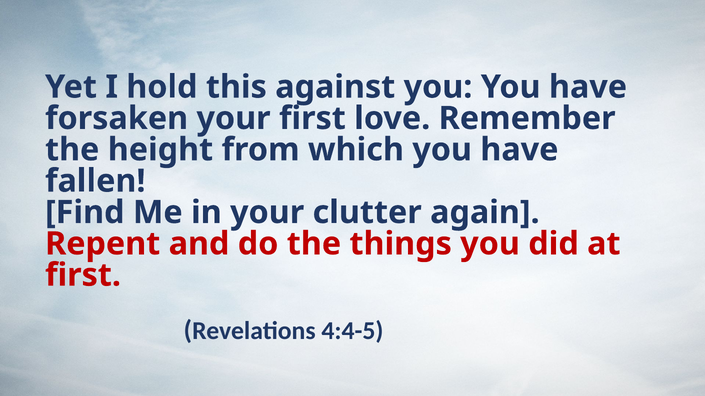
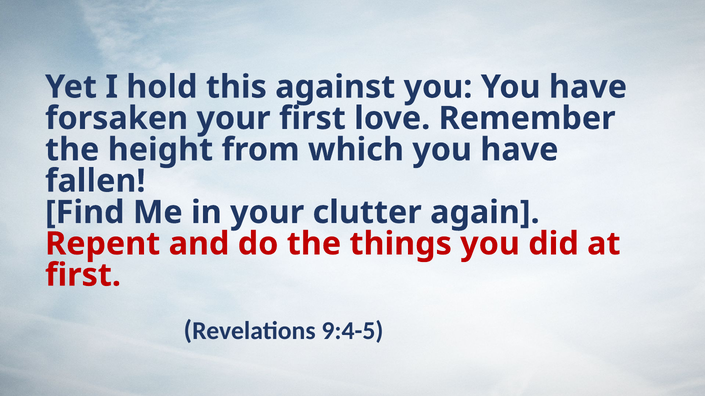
4:4-5: 4:4-5 -> 9:4-5 (352, 331)
